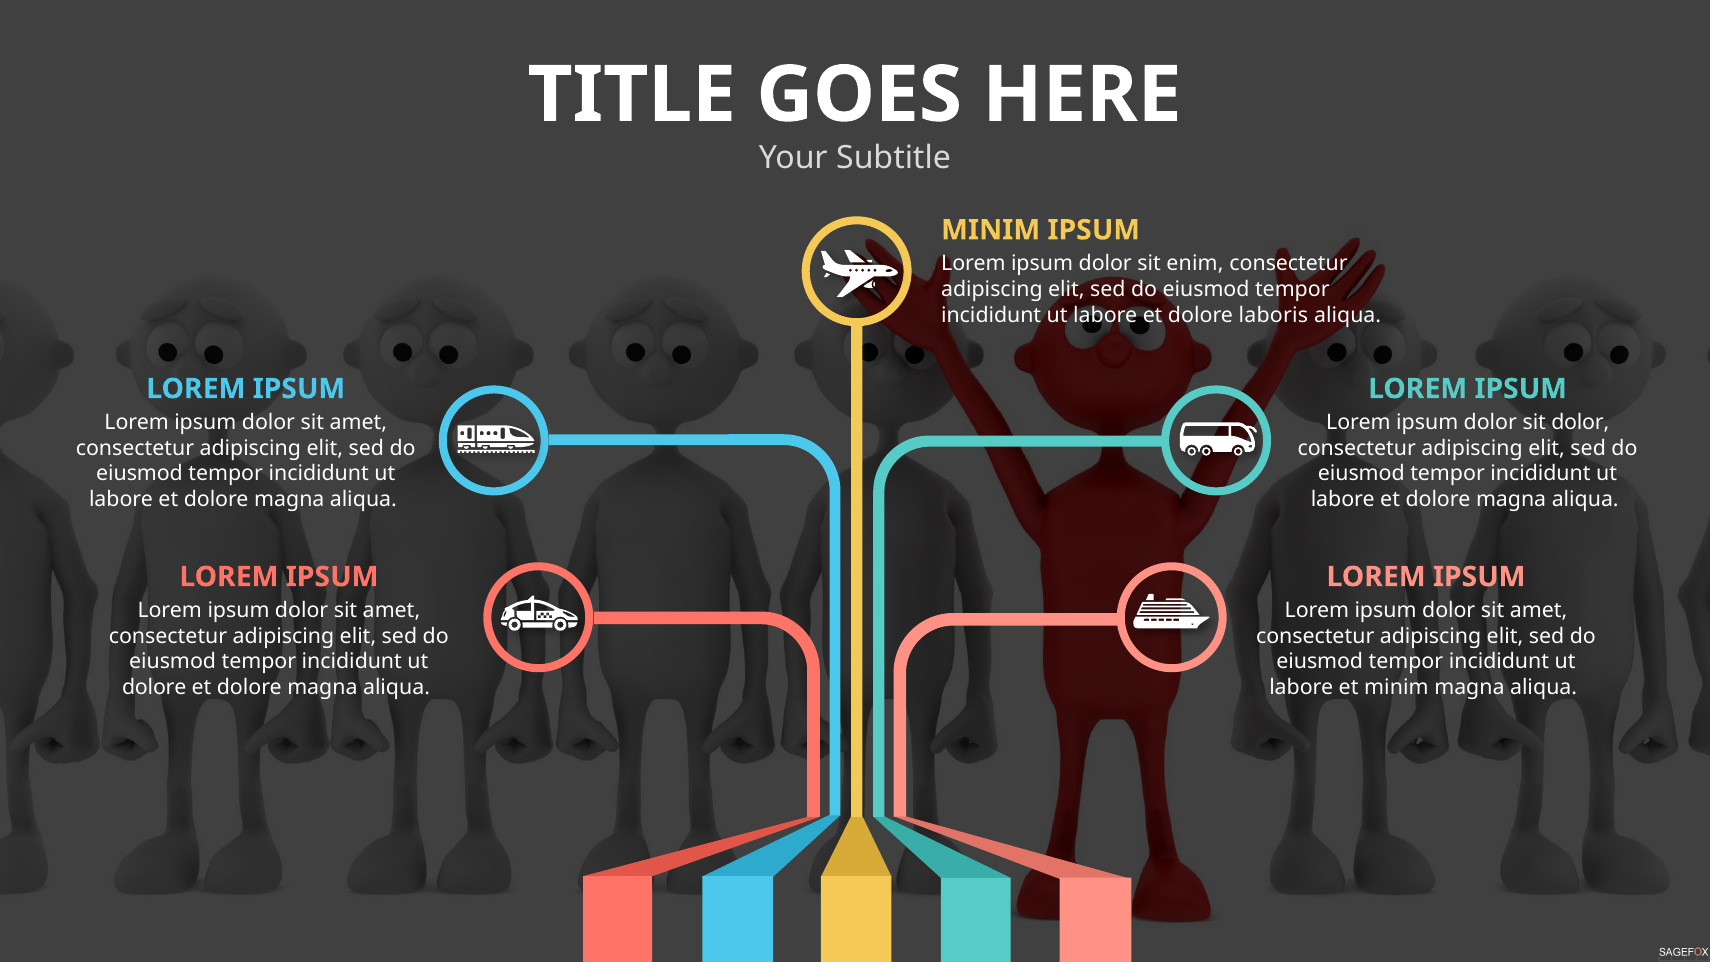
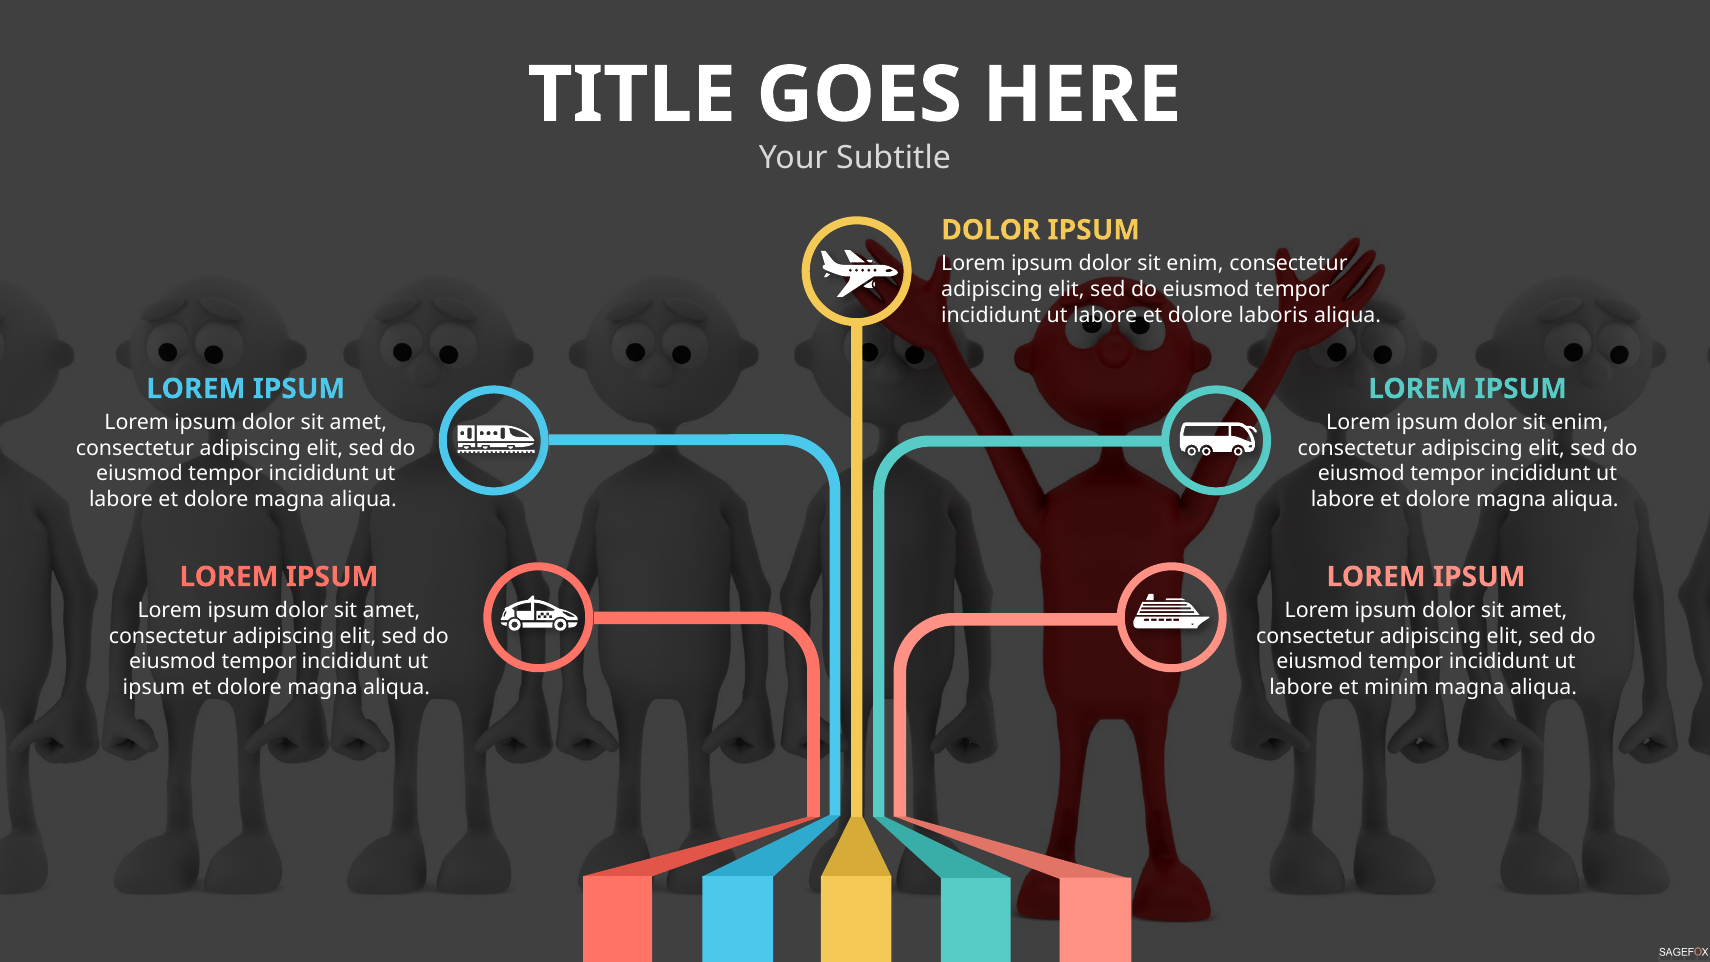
MINIM: MINIM -> DOLOR (991, 230)
dolor: dolor -> enim (1580, 422)
dolore: dolore -> ipsum (154, 687)
